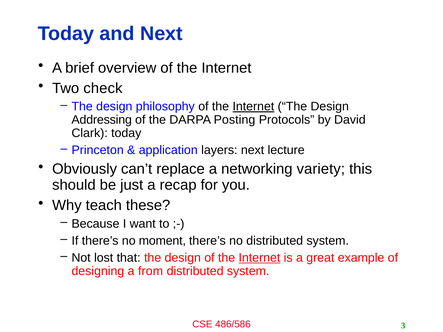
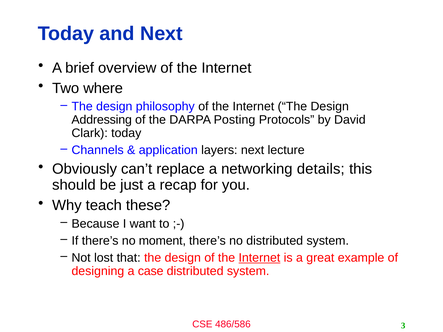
check: check -> where (103, 88)
Internet underline: present -> none (253, 107)
Princeton: Princeton -> Channels (98, 150)
variety: variety -> details (321, 169)
from: from -> case (151, 271)
